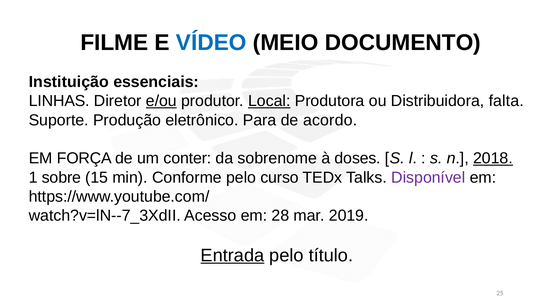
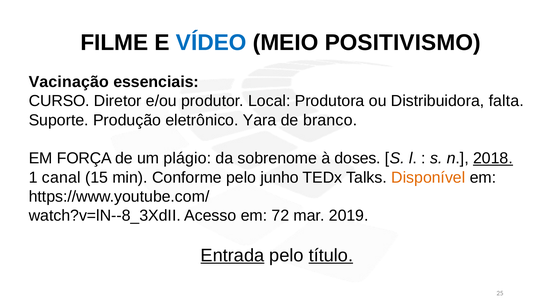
DOCUMENTO: DOCUMENTO -> POSITIVISMO (403, 43)
Instituição: Instituição -> Vacinação (69, 82)
LINHAS: LINHAS -> CURSO (59, 101)
e/ou underline: present -> none (161, 101)
Local underline: present -> none (269, 101)
Para: Para -> Yara (260, 120)
acordo: acordo -> branco (330, 120)
conter: conter -> plágio (187, 158)
sobre: sobre -> canal (61, 177)
curso: curso -> junho (280, 177)
Disponível colour: purple -> orange (428, 177)
watch?v=lN--7_3XdII: watch?v=lN--7_3XdII -> watch?v=lN--8_3XdII (105, 215)
28: 28 -> 72 (280, 215)
título underline: none -> present (331, 255)
